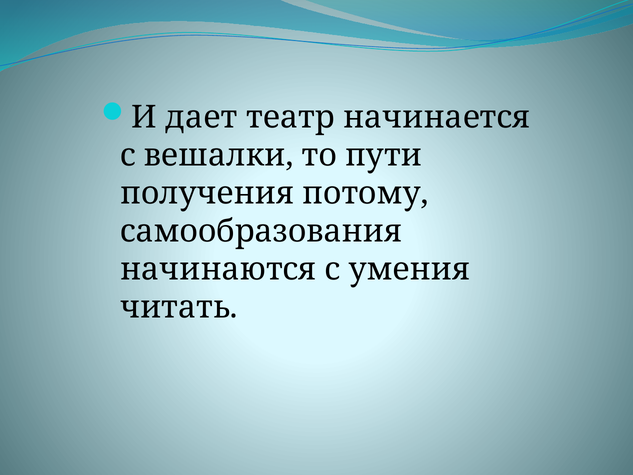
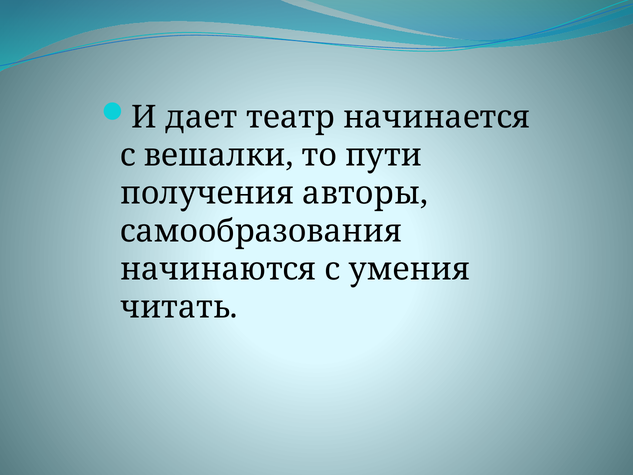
потому: потому -> авторы (365, 193)
